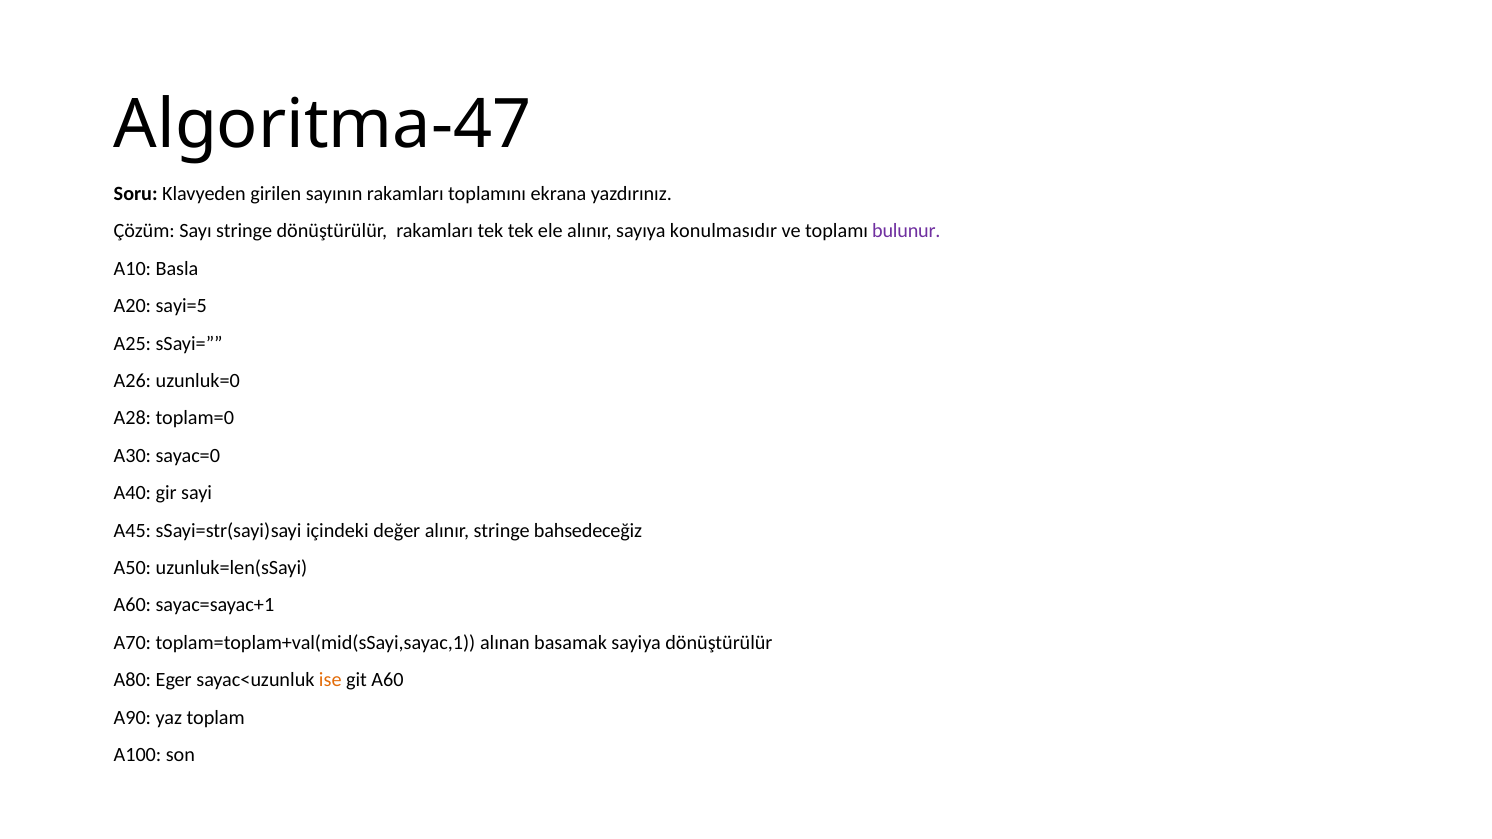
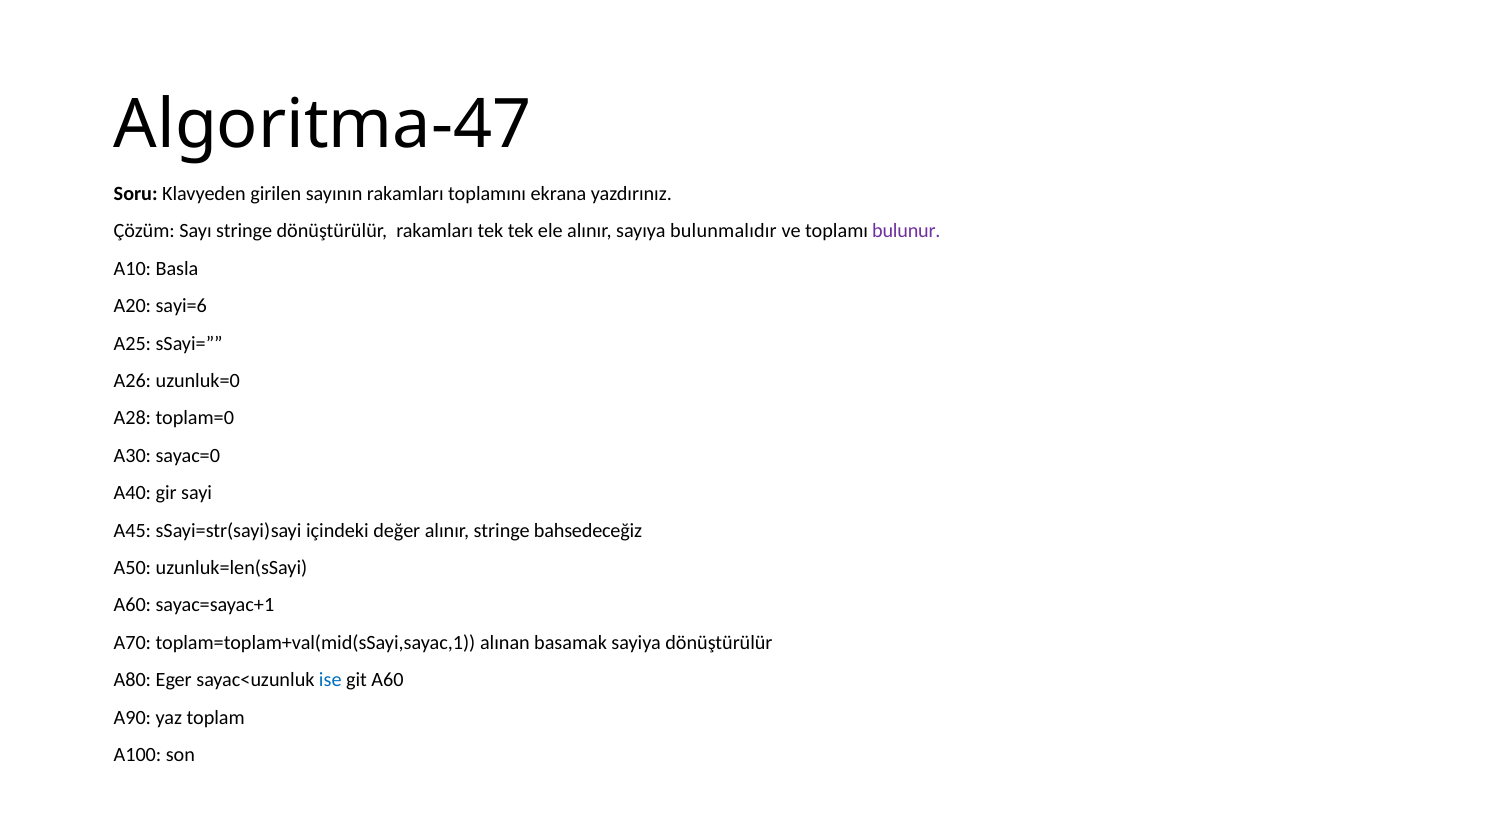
konulmasıdır: konulmasıdır -> bulunmalıdır (723, 231)
sayi=5: sayi=5 -> sayi=6 (181, 306)
ise colour: orange -> blue (330, 680)
